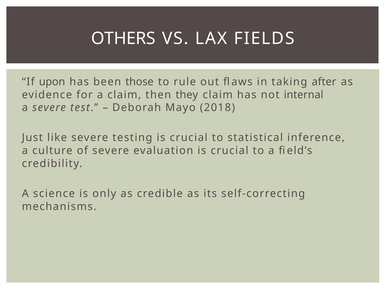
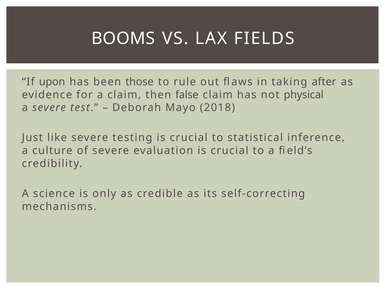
OTHERS: OTHERS -> BOOMS (123, 38)
they: they -> false (187, 95)
internal: internal -> physical (304, 95)
